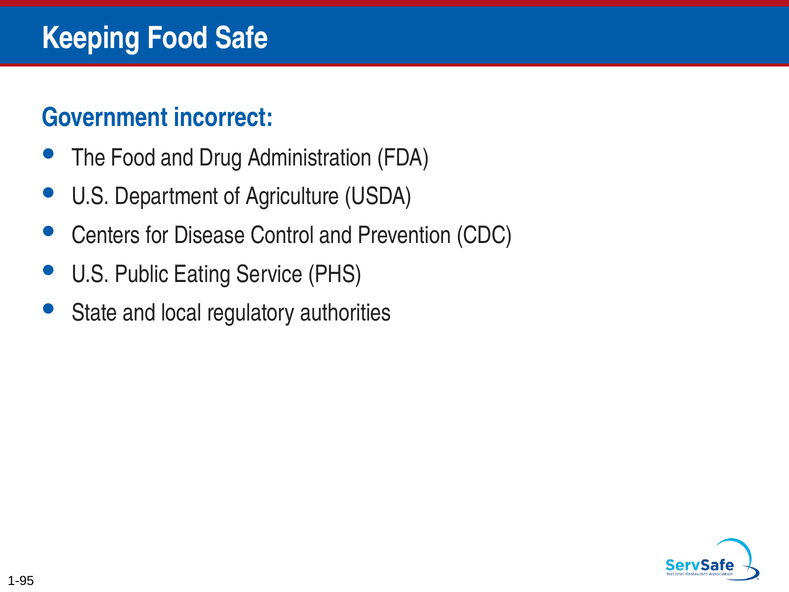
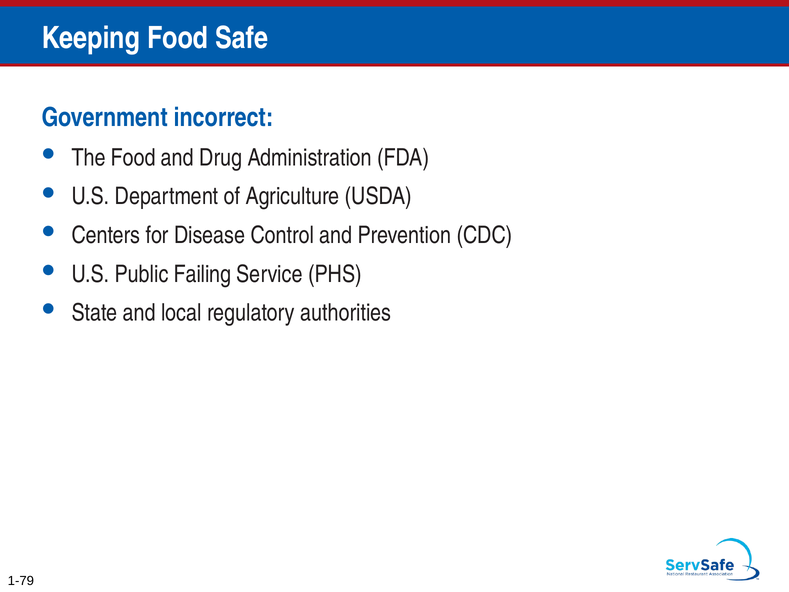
Eating: Eating -> Failing (203, 274)
1-95: 1-95 -> 1-79 (21, 581)
